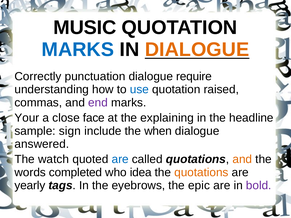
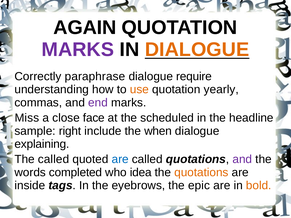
MUSIC: MUSIC -> AGAIN (85, 28)
MARKS colour: blue -> purple (78, 50)
punctuation: punctuation -> paraphrase (95, 76)
use colour: blue -> orange (139, 90)
raised: raised -> yearly (221, 90)
Your: Your -> Miss (27, 118)
explaining: explaining -> scheduled (167, 118)
sign: sign -> right (70, 131)
answered: answered -> explaining (42, 144)
The watch: watch -> called (54, 159)
and colour: orange -> purple (242, 159)
yearly: yearly -> inside (30, 186)
bold colour: purple -> orange (259, 186)
